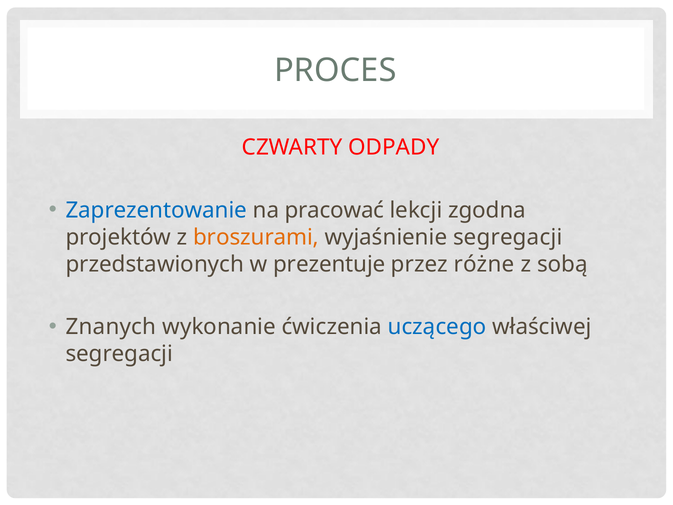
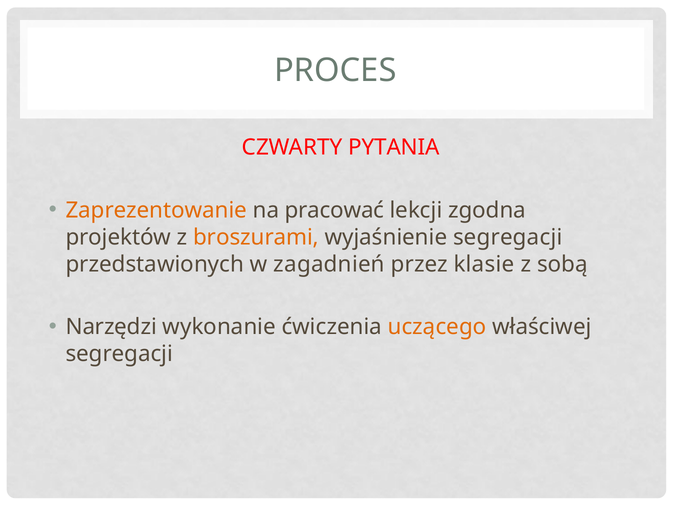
ODPADY: ODPADY -> PYTANIA (394, 147)
Zaprezentowanie colour: blue -> orange (156, 210)
prezentuje: prezentuje -> zagadnień (329, 264)
różne: różne -> klasie (484, 264)
Znanych: Znanych -> Narzędzi (111, 327)
uczącego colour: blue -> orange (437, 327)
